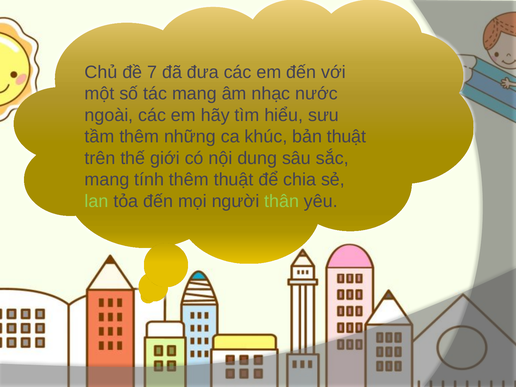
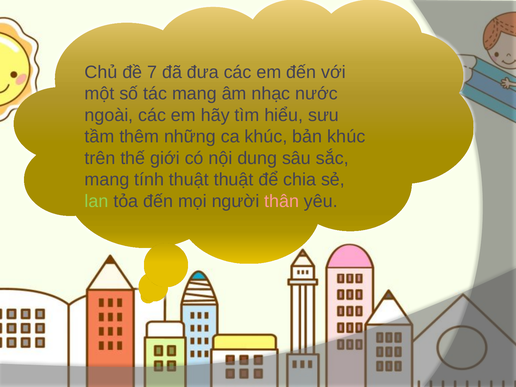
bản thuật: thuật -> khúc (346, 137)
tính thêm: thêm -> thuật (189, 180)
thân colour: light green -> pink (282, 201)
